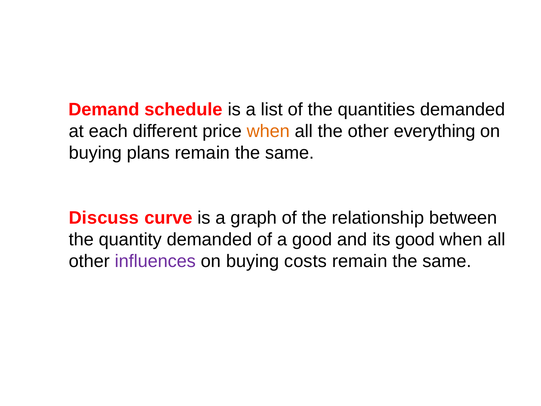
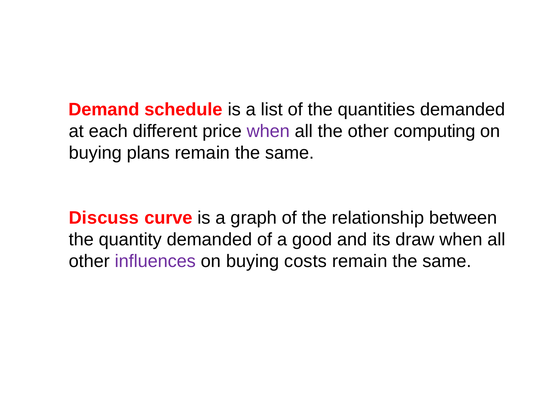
when colour: orange -> purple (268, 131)
everything: everything -> computing (435, 131)
its good: good -> draw (415, 239)
